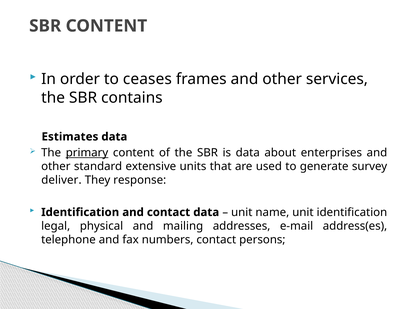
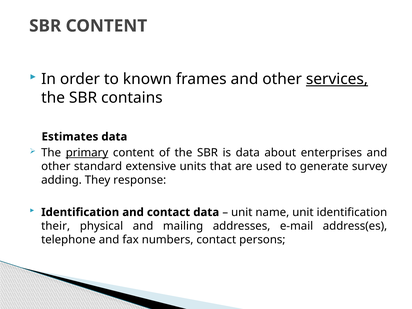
ceases: ceases -> known (147, 79)
services underline: none -> present (337, 79)
deliver: deliver -> adding (61, 180)
legal: legal -> their (56, 226)
